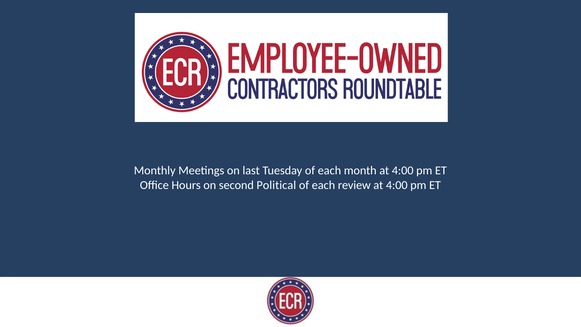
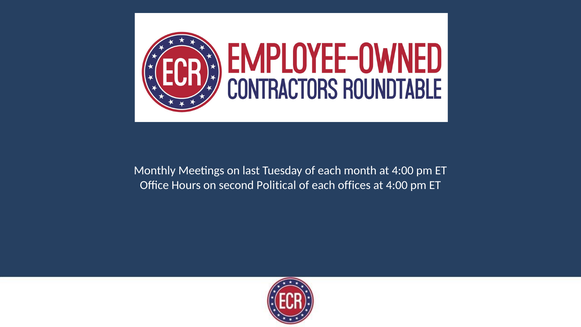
review: review -> offices (354, 185)
